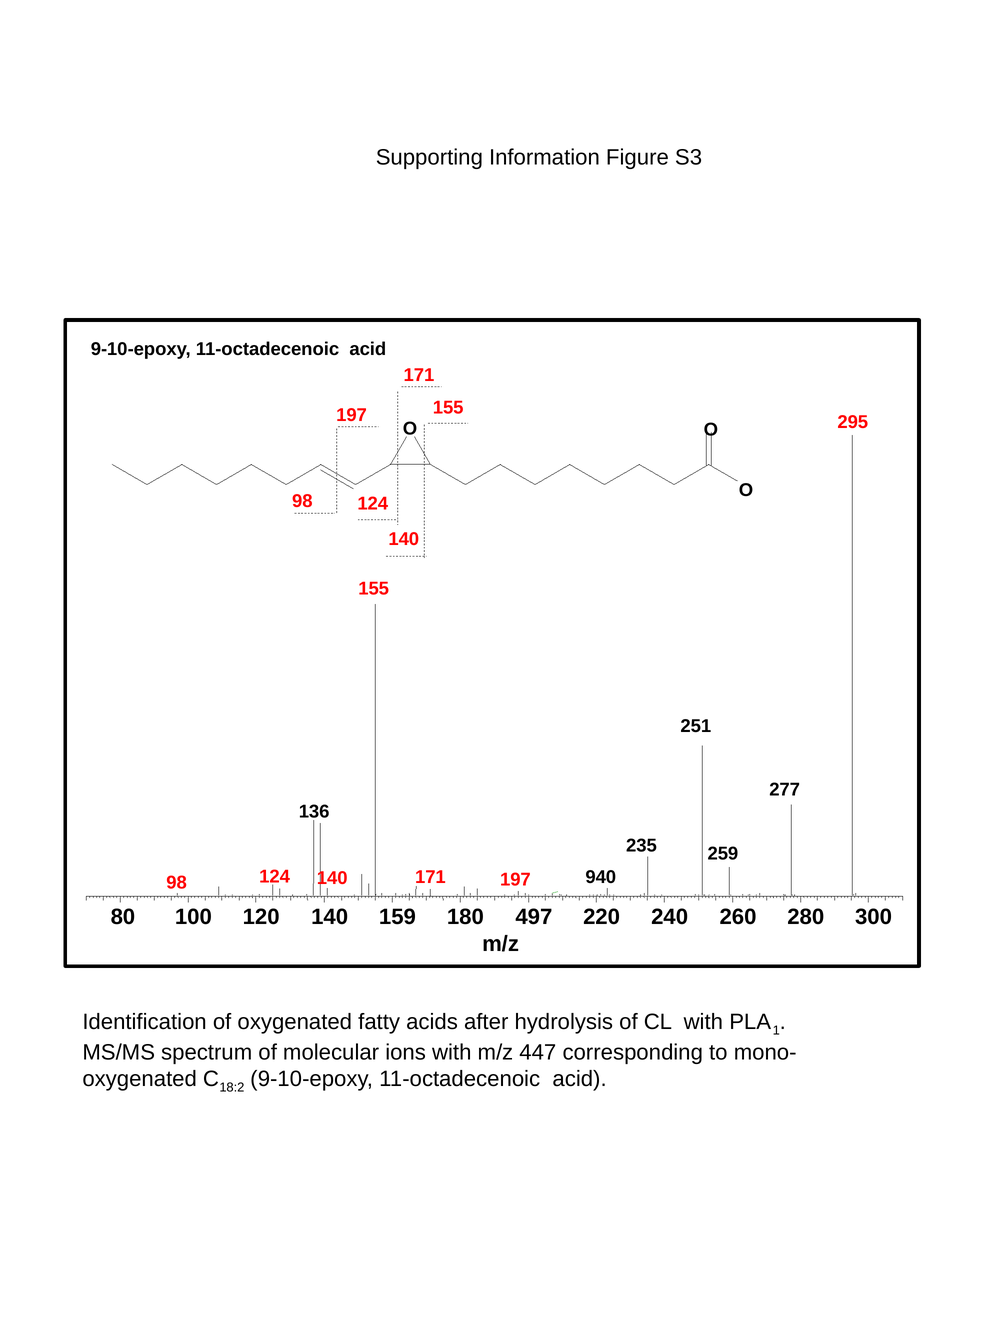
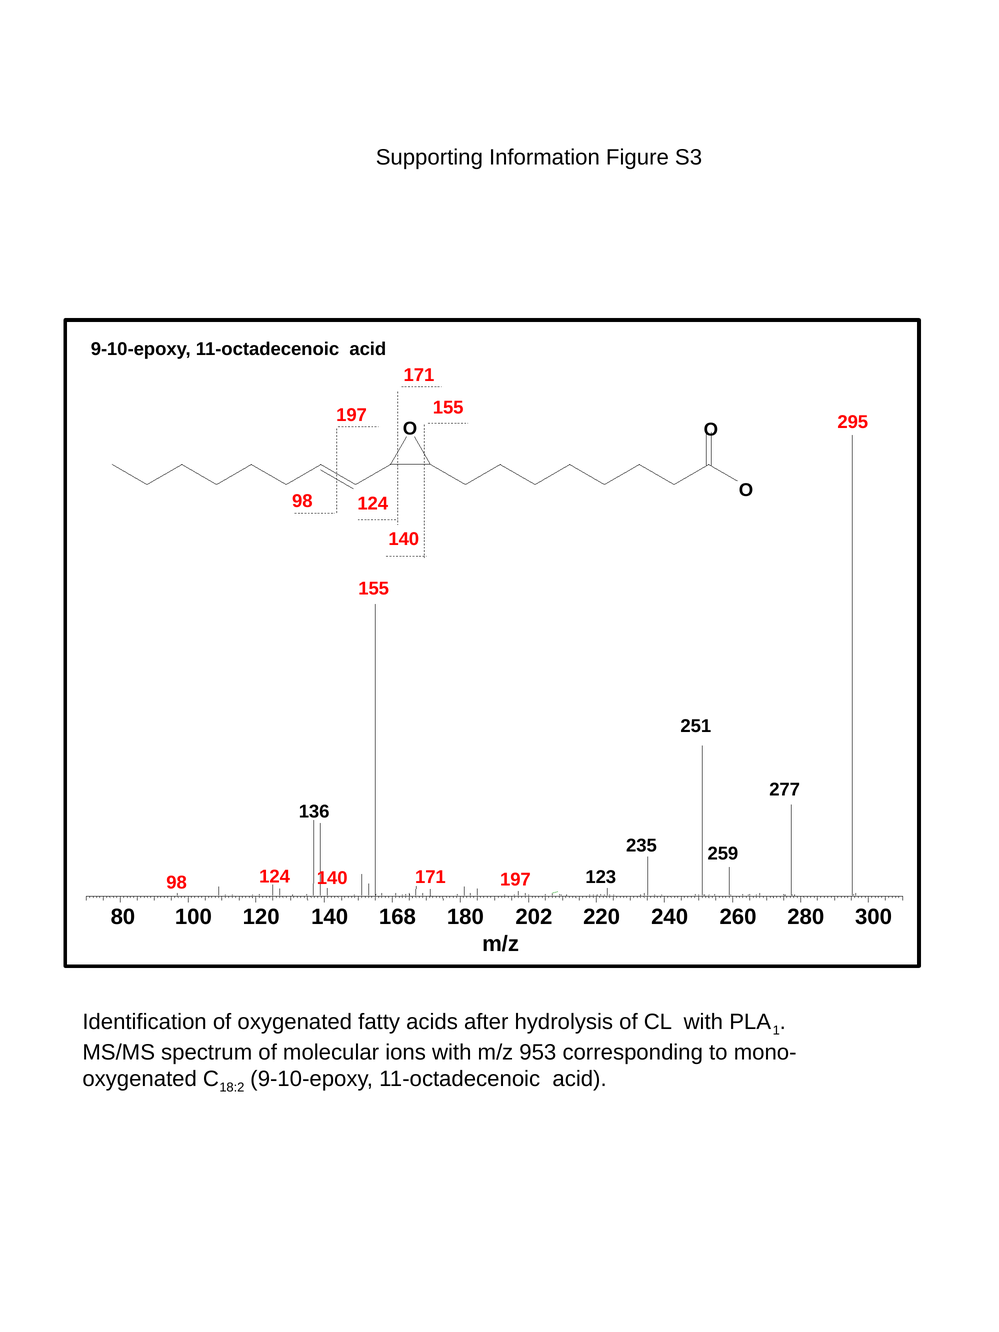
940: 940 -> 123 (601, 877)
159: 159 -> 168 (397, 917)
497: 497 -> 202 (534, 917)
447: 447 -> 953 (538, 1052)
